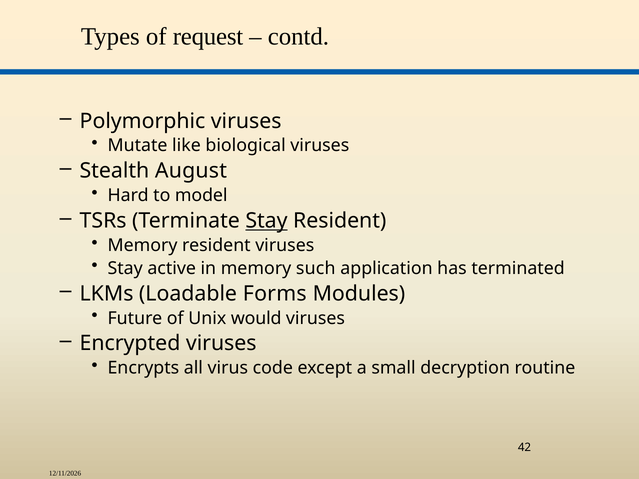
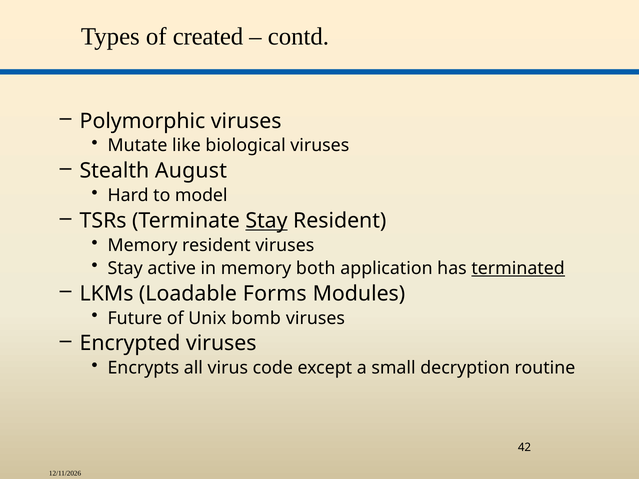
request: request -> created (208, 36)
such: such -> both (316, 268)
terminated underline: none -> present (518, 268)
would: would -> bomb (256, 318)
